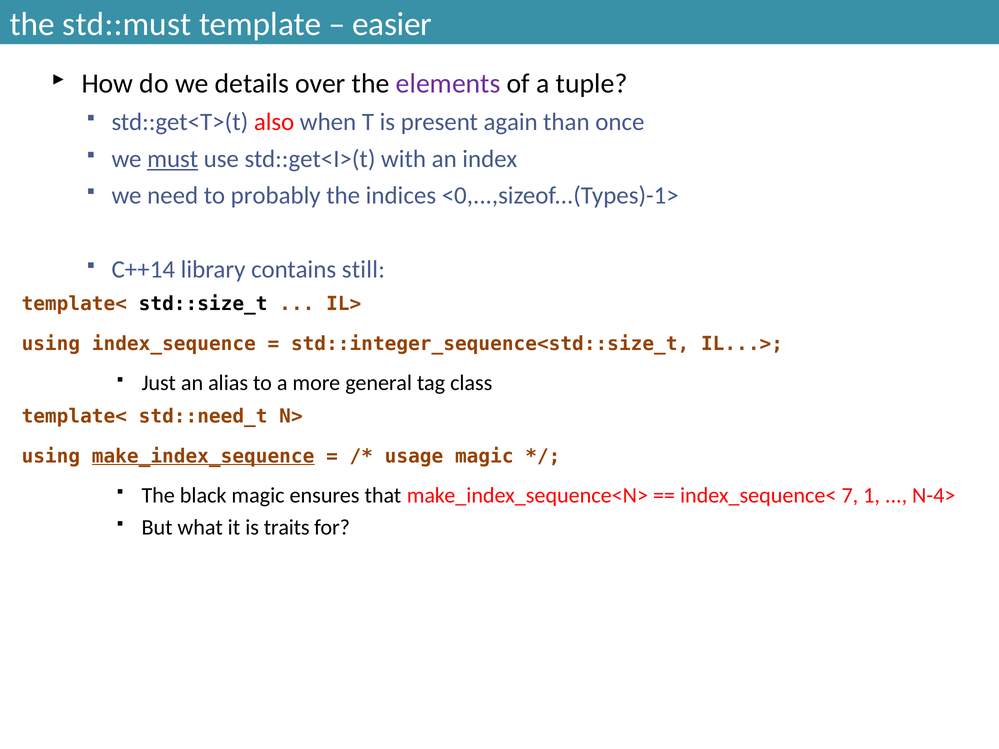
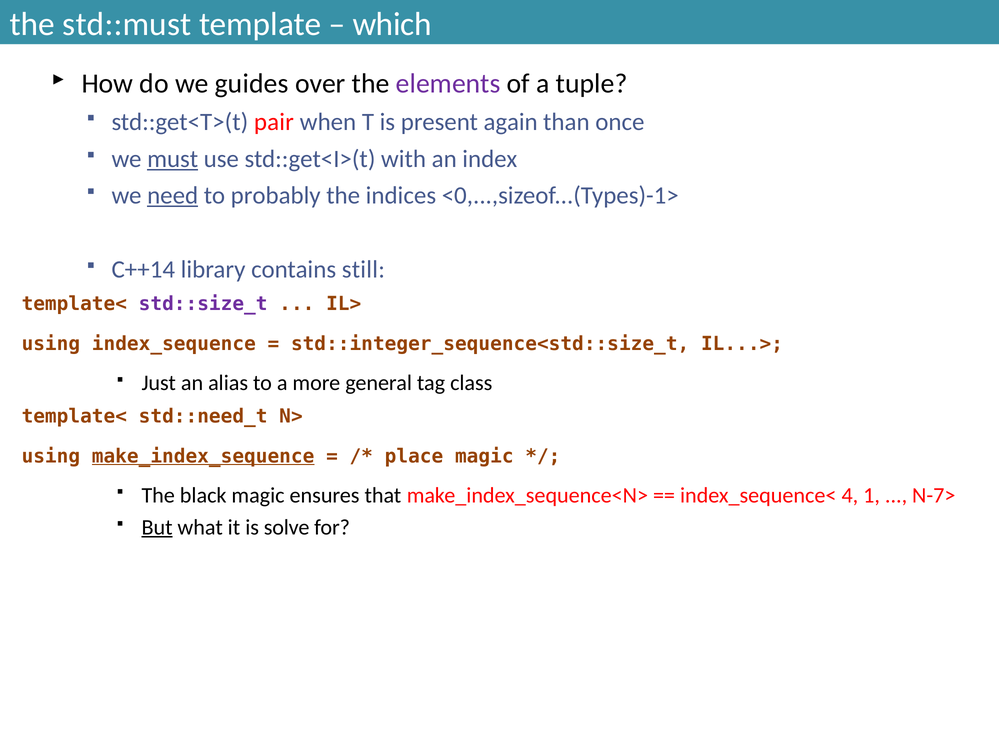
easier: easier -> which (392, 24)
details: details -> guides (252, 84)
also: also -> pair (274, 122)
need underline: none -> present (173, 196)
std::size_t colour: black -> purple (203, 304)
usage: usage -> place (414, 456)
7: 7 -> 4 (850, 495)
N-4>: N-4> -> N-7> (934, 495)
But underline: none -> present (157, 528)
traits: traits -> solve (287, 528)
